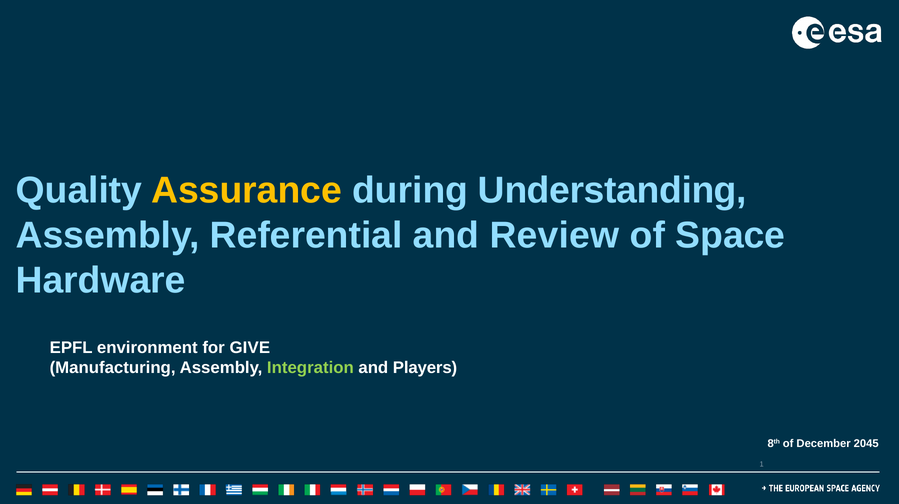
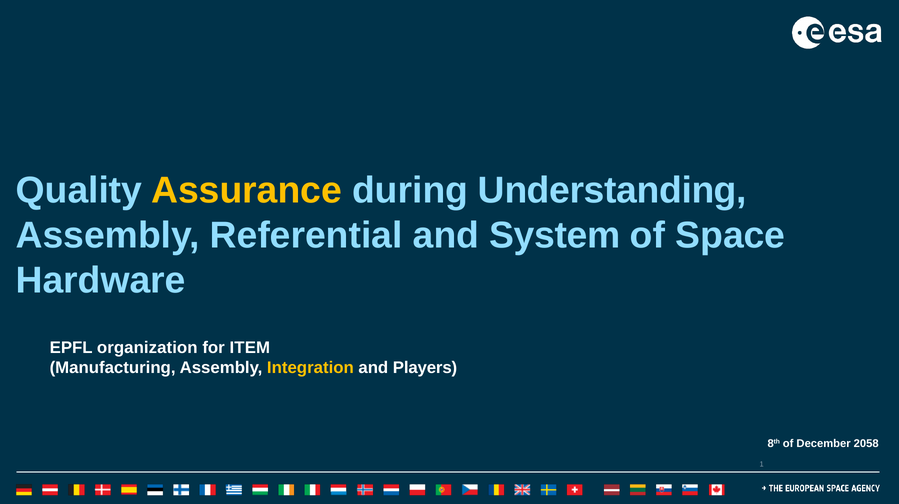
Review: Review -> System (555, 236)
environment: environment -> organization (147, 348)
GIVE: GIVE -> ITEM (250, 348)
Integration colour: light green -> yellow (310, 368)
2045: 2045 -> 2058 (866, 444)
